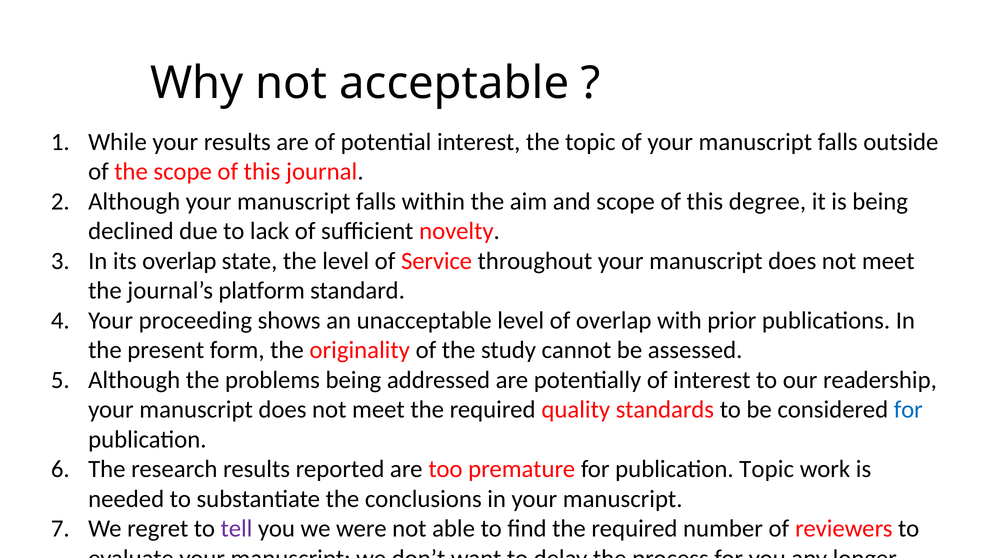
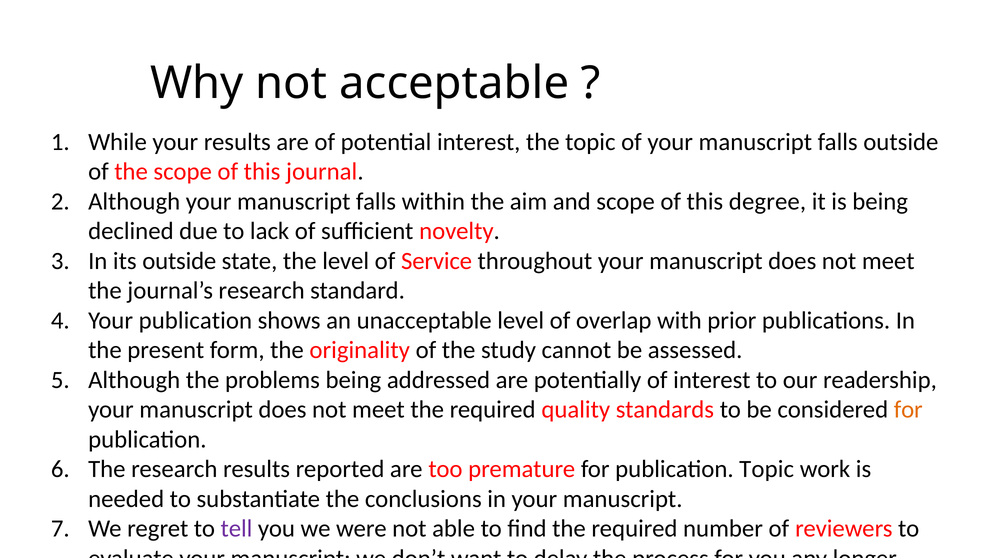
its overlap: overlap -> outside (179, 261)
journal’s platform: platform -> research (262, 291)
Your proceeding: proceeding -> publication (195, 320)
for colour: blue -> orange (908, 410)
